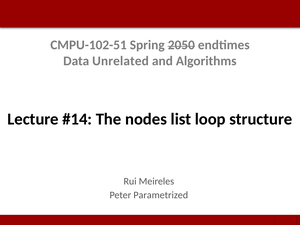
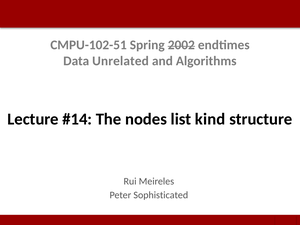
2050: 2050 -> 2002 (181, 45)
loop: loop -> kind (210, 119)
Parametrized: Parametrized -> Sophisticated (161, 195)
